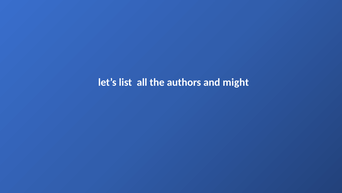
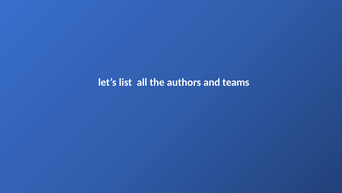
might: might -> teams (236, 82)
